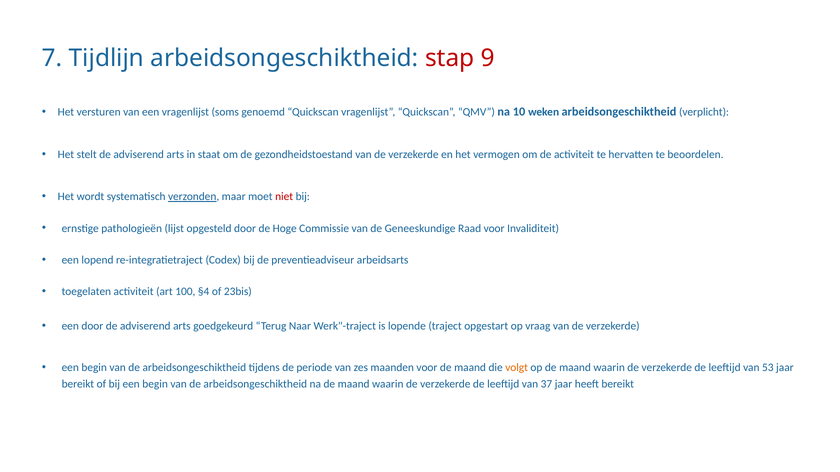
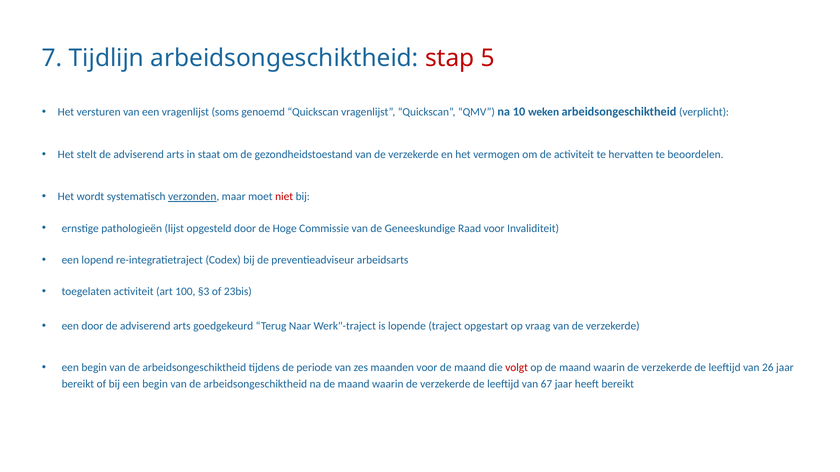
9: 9 -> 5 (488, 58)
§4: §4 -> §3 (204, 292)
volgt colour: orange -> red (517, 368)
53: 53 -> 26 (768, 368)
37: 37 -> 67 (546, 384)
